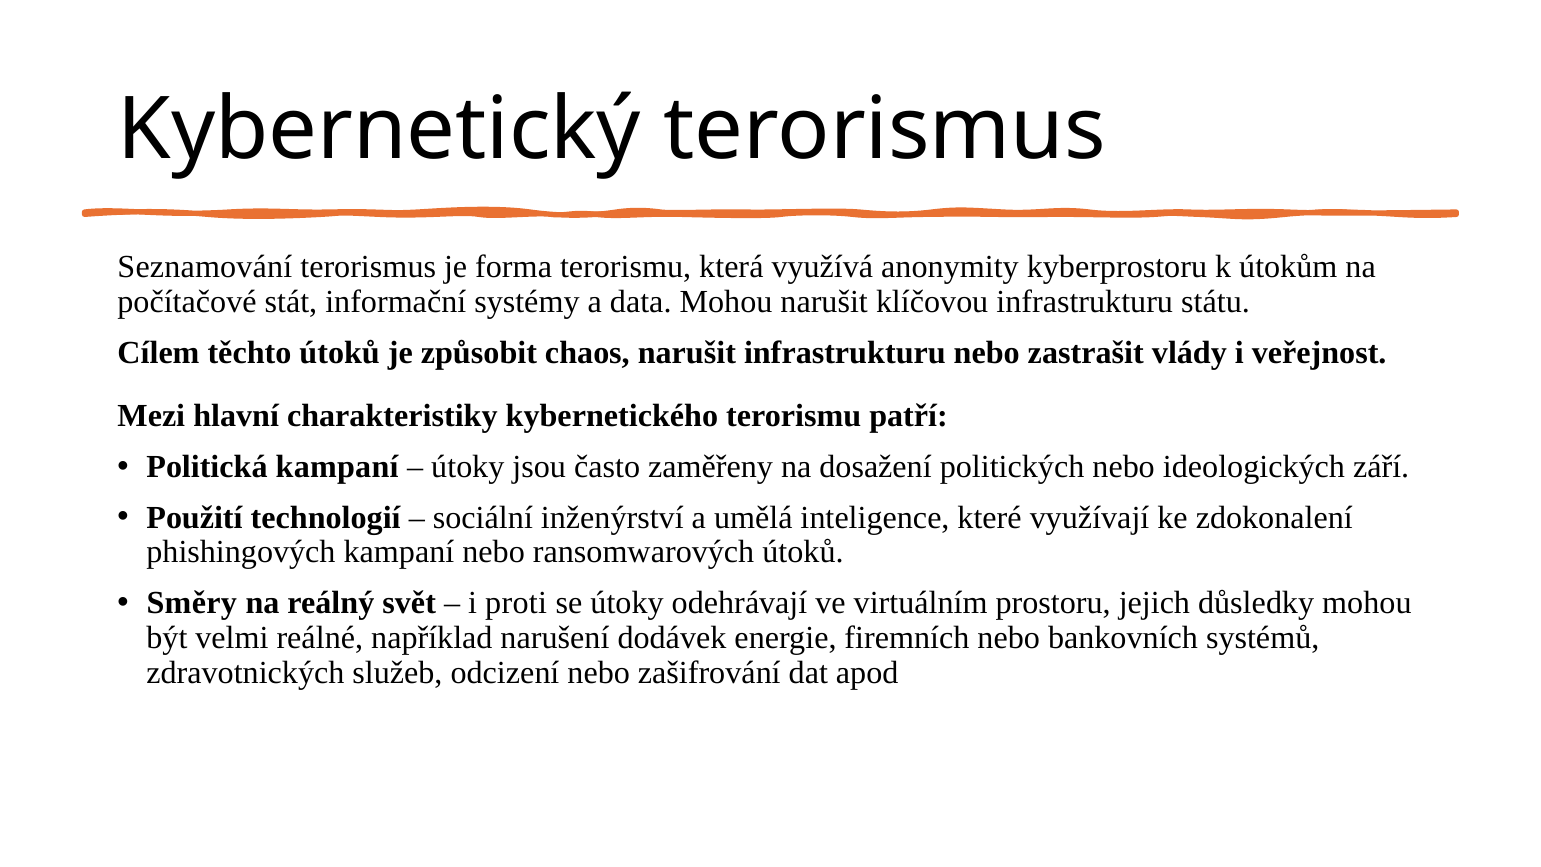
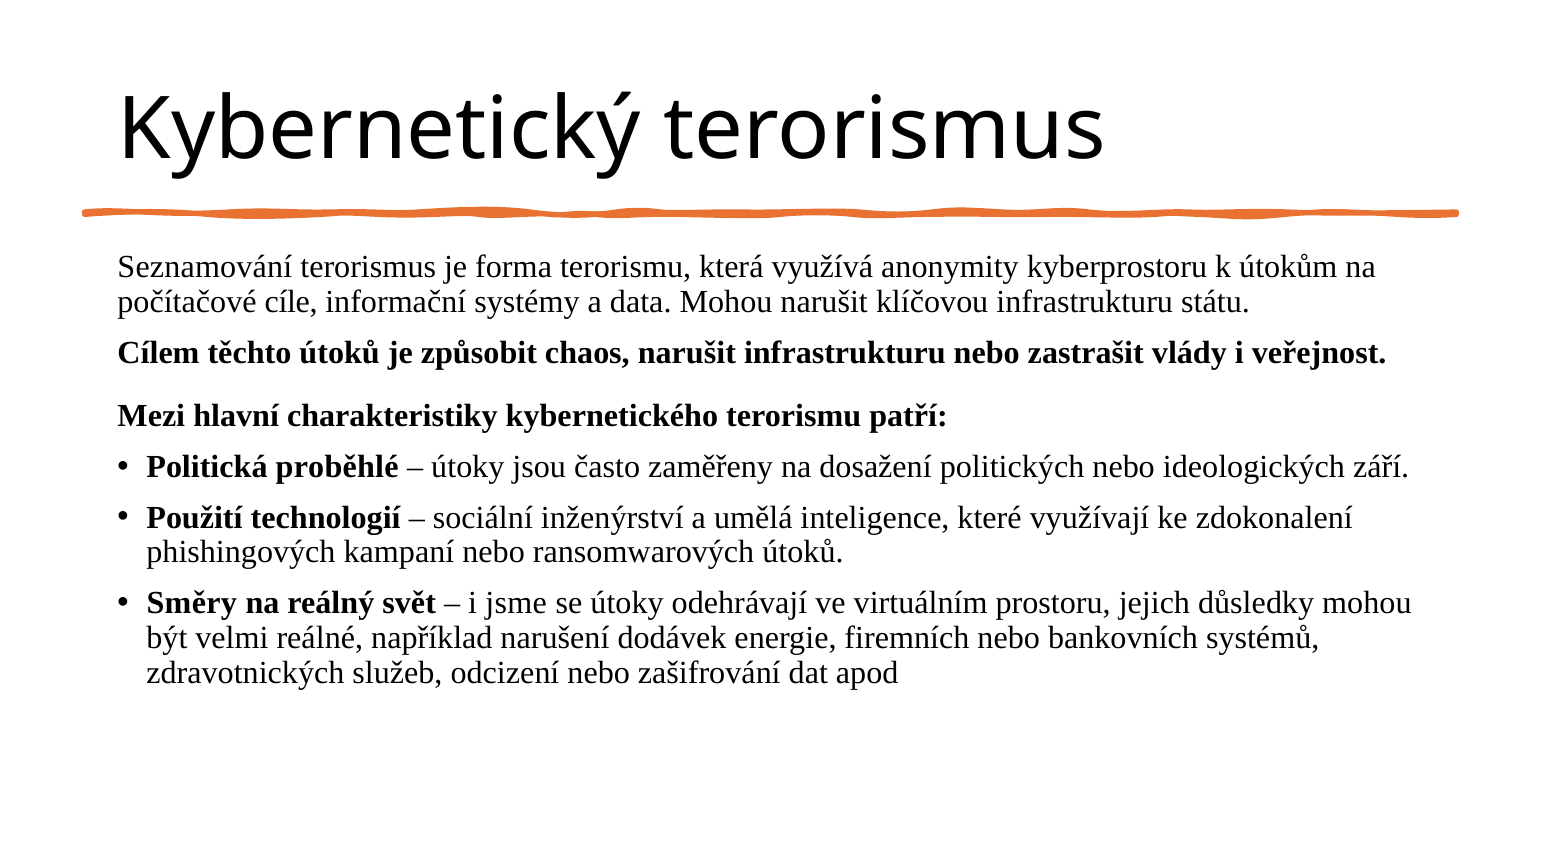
stát: stát -> cíle (291, 302)
Politická kampaní: kampaní -> proběhlé (337, 467)
proti: proti -> jsme (516, 603)
